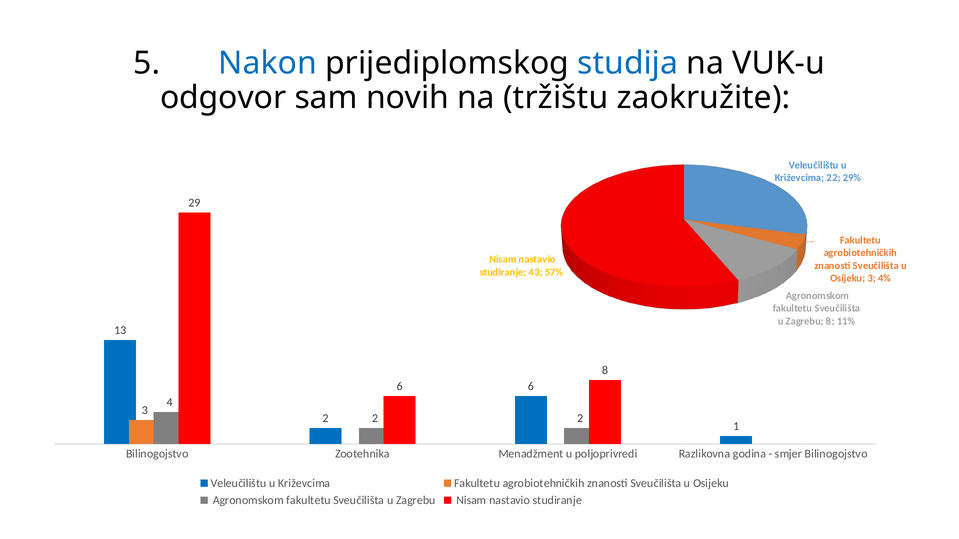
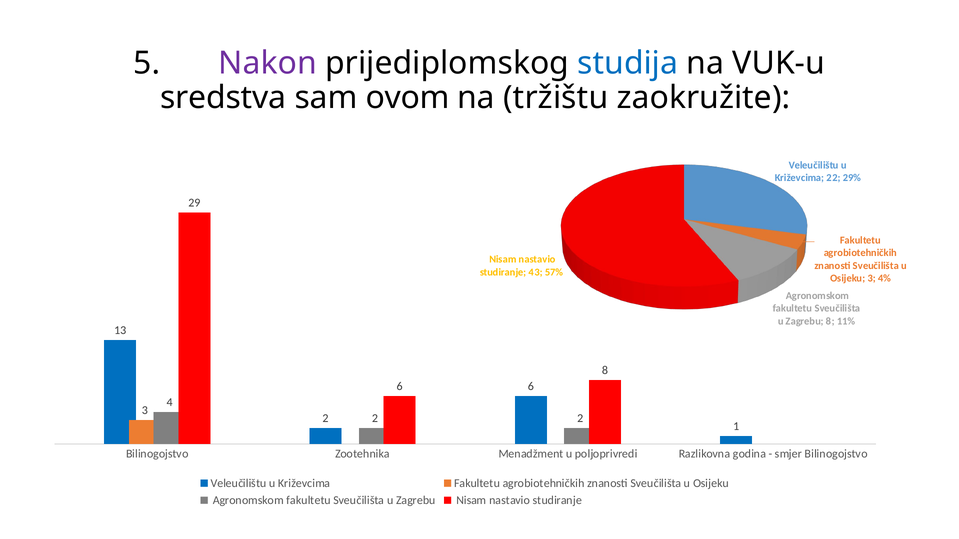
Nakon colour: blue -> purple (268, 63)
odgovor: odgovor -> sredstva (223, 98)
novih: novih -> ovom (408, 98)
